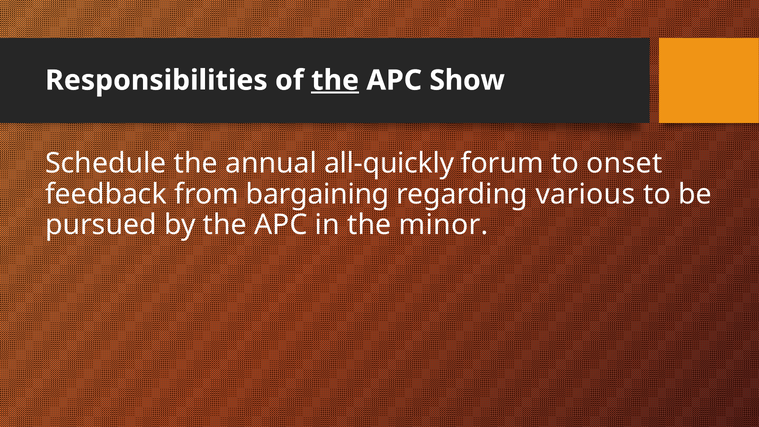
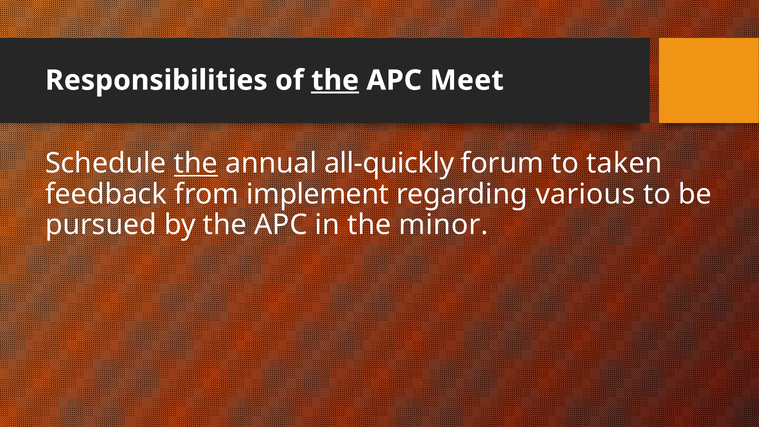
Show: Show -> Meet (467, 80)
the underline: none -> present (196, 163)
onset: onset -> taken (624, 163)
bargaining: bargaining -> implement (318, 194)
